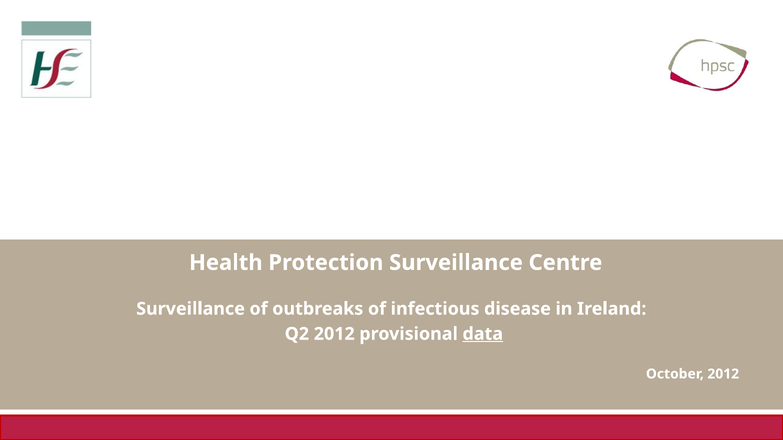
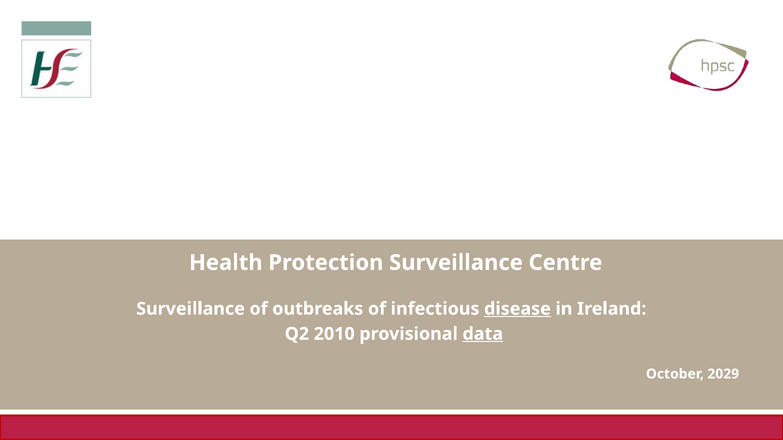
disease underline: none -> present (517, 309)
Q2 2012: 2012 -> 2010 (334, 334)
October 2012: 2012 -> 2029 (723, 374)
